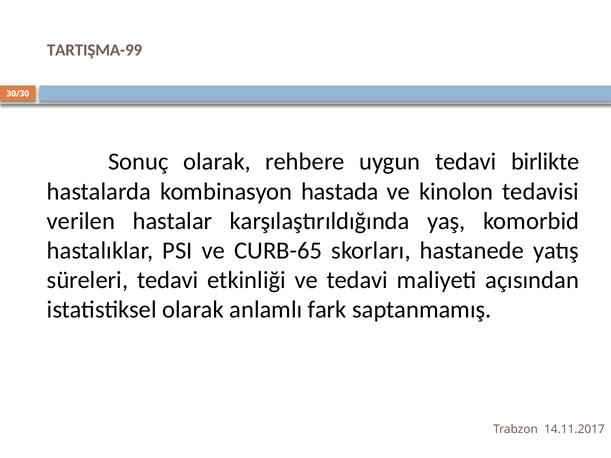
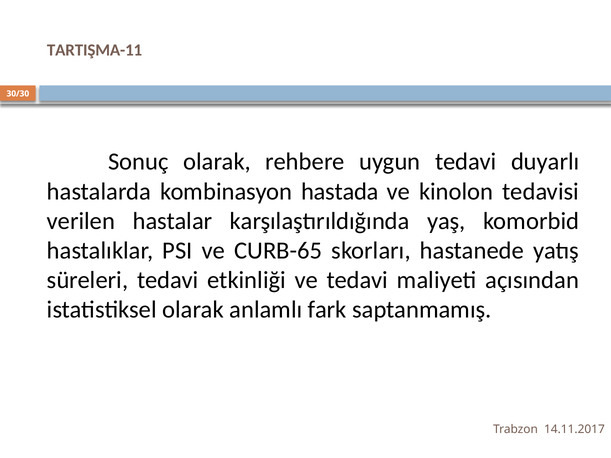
TARTIŞMA-99: TARTIŞMA-99 -> TARTIŞMA-11 (95, 50)
birlikte: birlikte -> duyarlı (545, 162)
